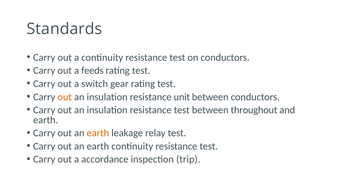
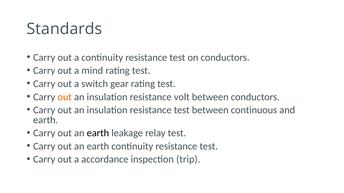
feeds: feeds -> mind (92, 71)
unit: unit -> volt (182, 97)
throughout: throughout -> continuous (254, 110)
earth colour: orange -> black (98, 133)
